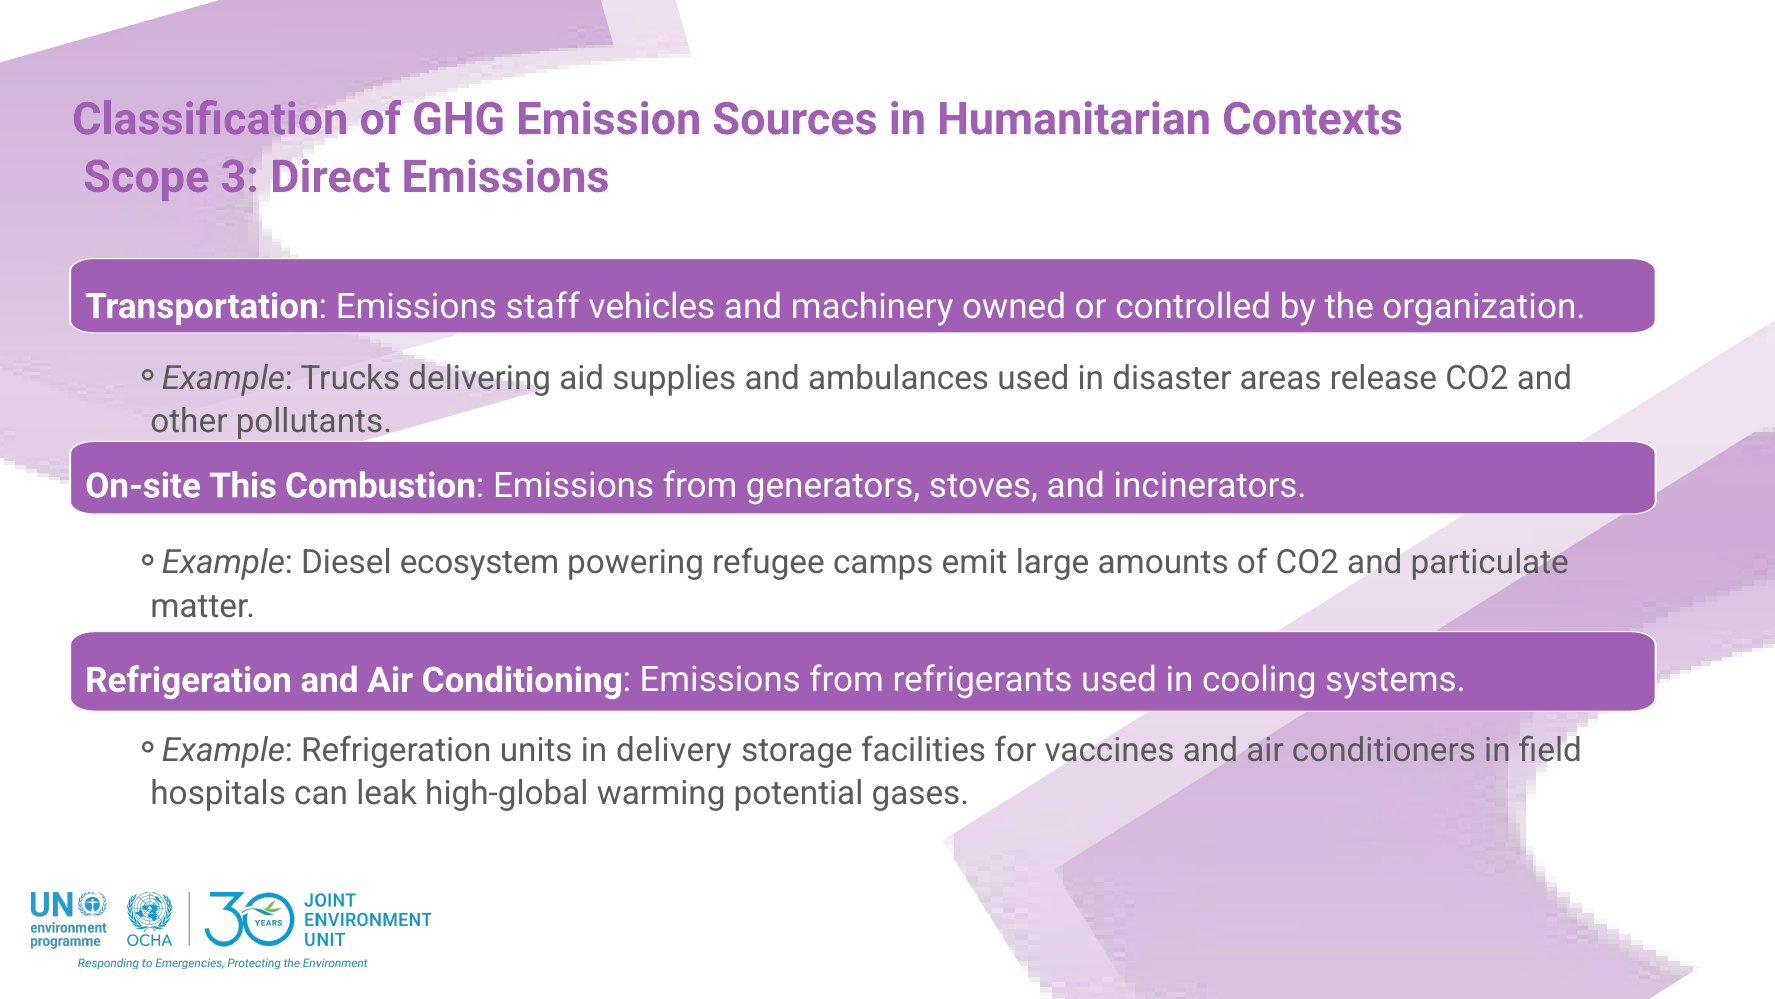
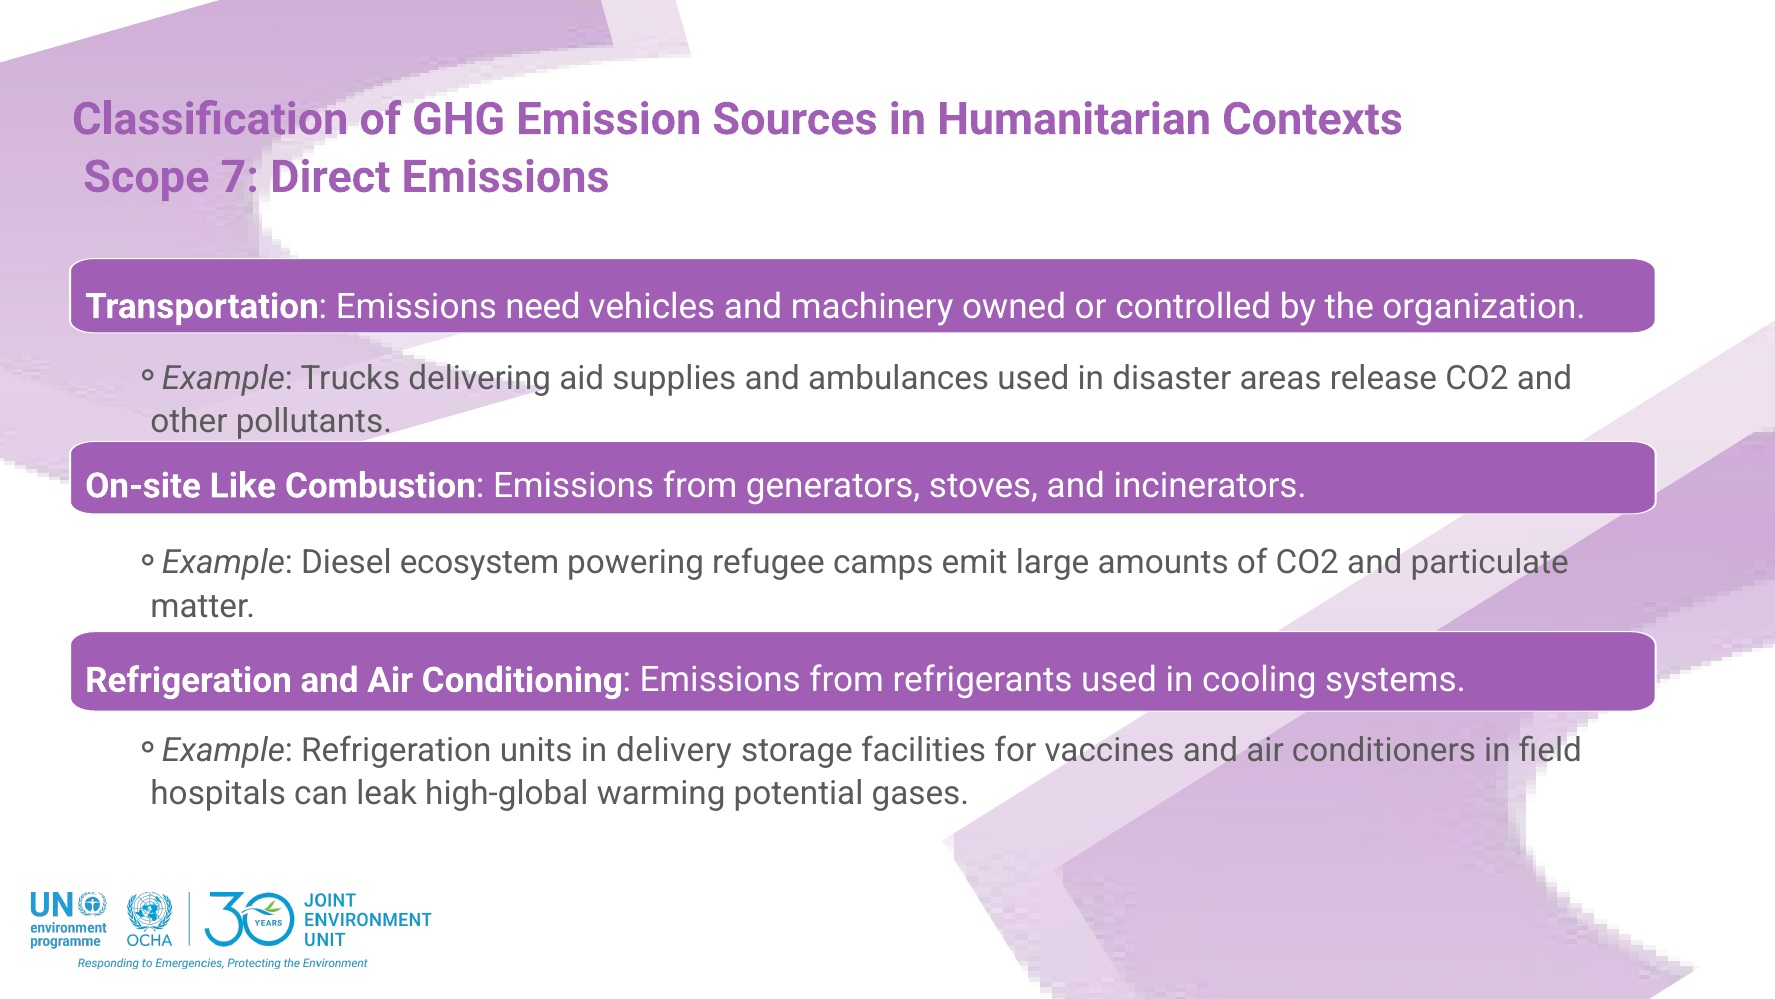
3: 3 -> 7 (240, 177)
staff: staff -> need (543, 306)
This: This -> Like (243, 486)
